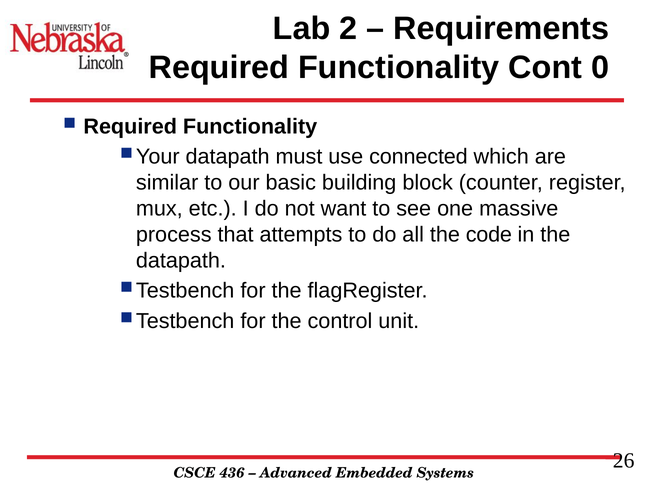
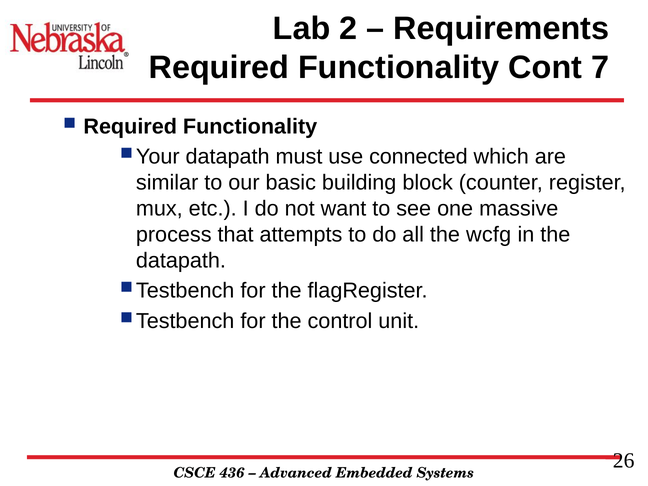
0: 0 -> 7 (600, 68)
code: code -> wcfg (489, 235)
